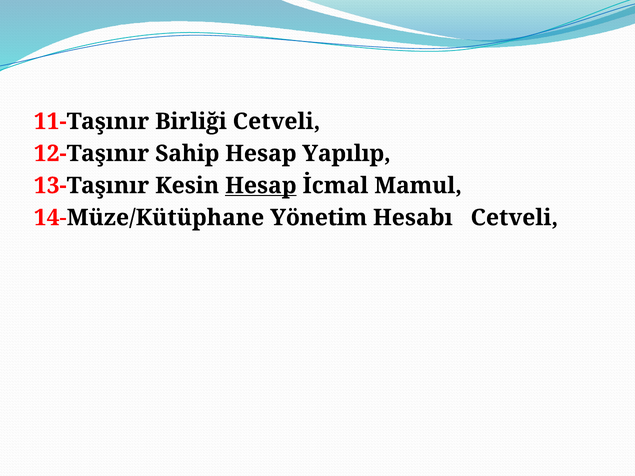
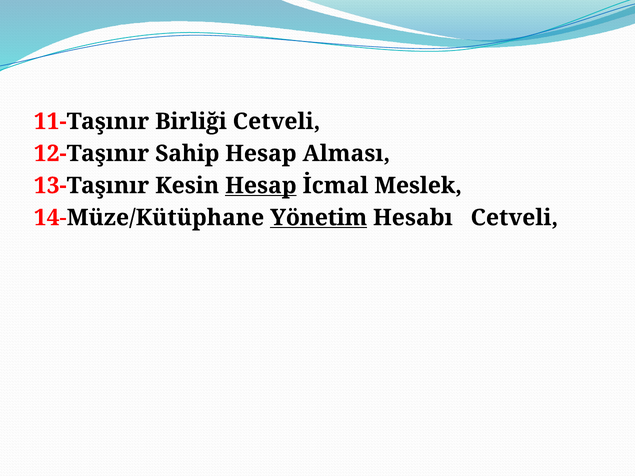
Yapılıp: Yapılıp -> Alması (346, 154)
Mamul: Mamul -> Meslek (418, 186)
Yönetim underline: none -> present (319, 218)
